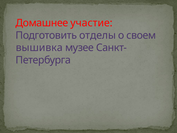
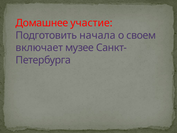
отделы: отделы -> начала (97, 35)
вышивка: вышивка -> включает (39, 48)
